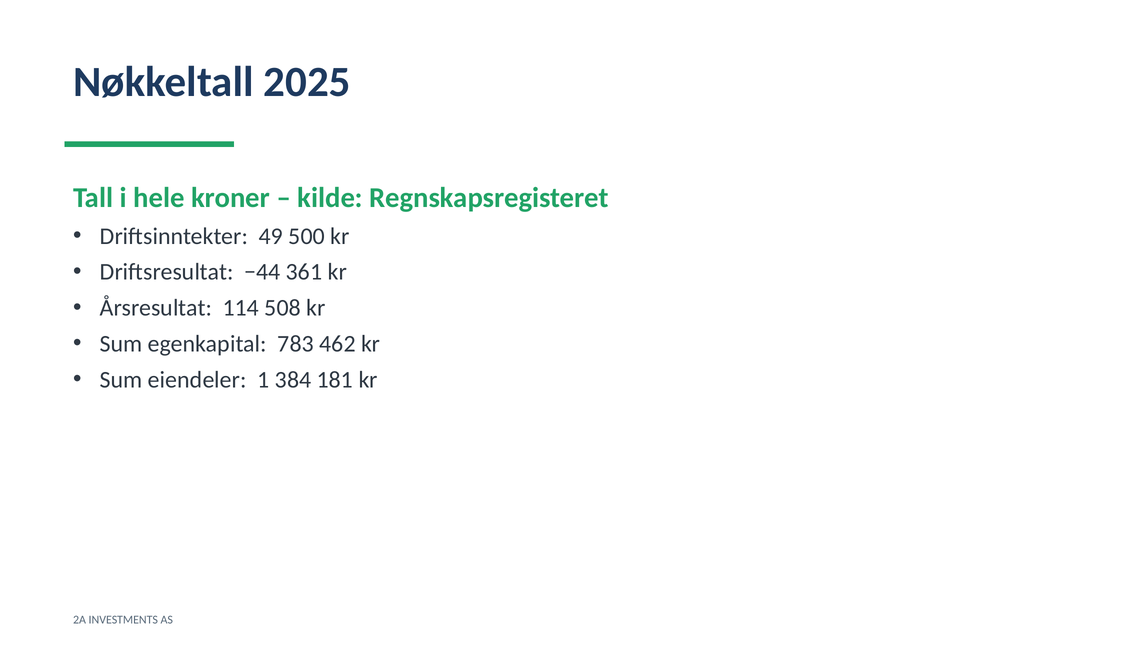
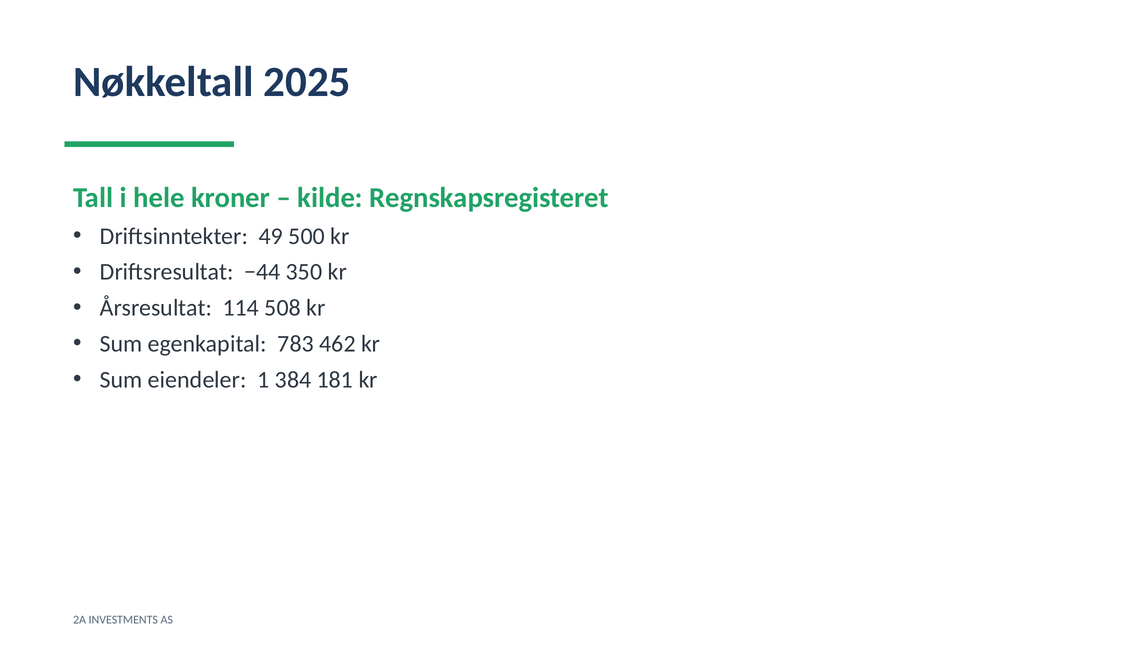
361: 361 -> 350 (304, 272)
